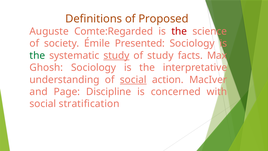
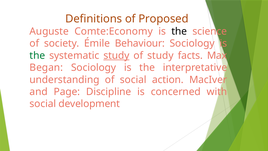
Comte:Regarded: Comte:Regarded -> Comte:Economy (114, 31)
the colour: red -> black (179, 31)
Presented: Presented -> Behaviour (140, 43)
Ghosh: Ghosh -> Began (46, 68)
social underline: present -> none (133, 80)
stratification: stratification -> development (89, 104)
